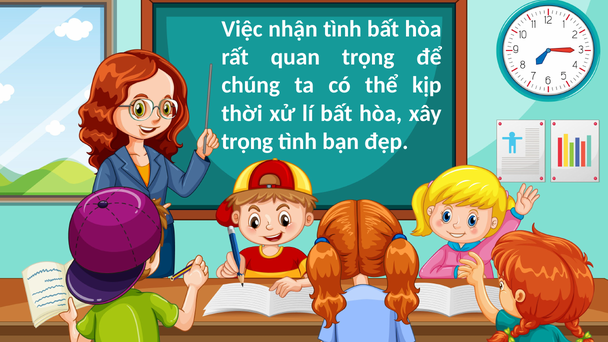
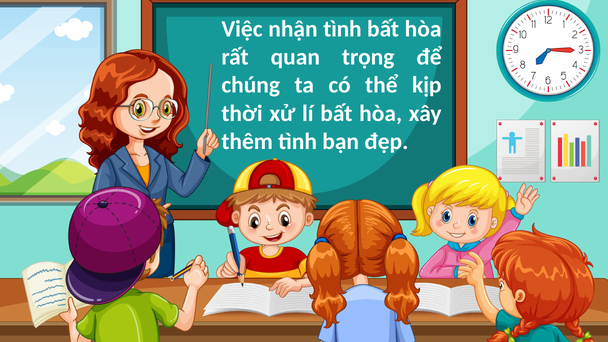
trọng: trọng -> thêm (247, 141)
